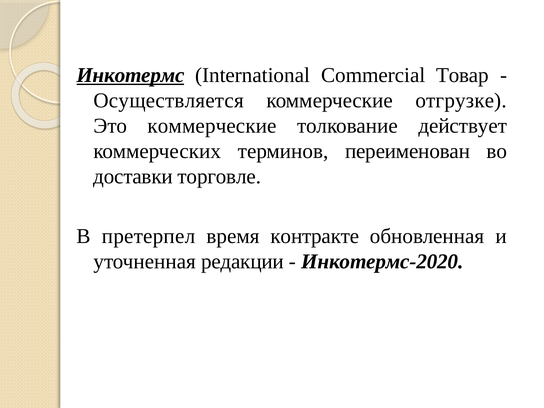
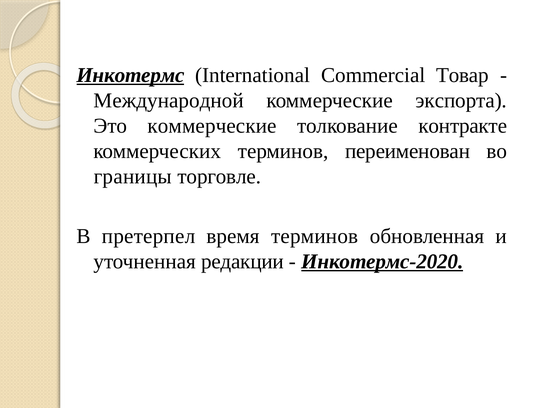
Осуществляется: Осуществляется -> Международной (169, 100)
отгрузке: отгрузке -> экспорта (461, 100)
действует: действует -> контракте (463, 126)
доставки: доставки -> границы (133, 176)
время контракте: контракте -> терминов (315, 236)
Инкотермс-2020 underline: none -> present (382, 262)
